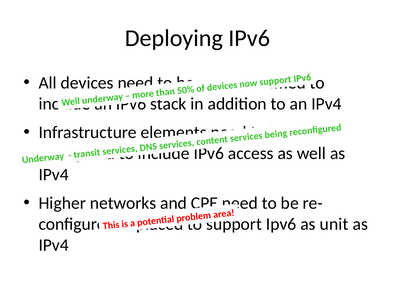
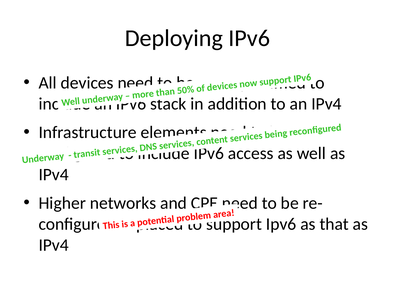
unit: unit -> that (334, 224)
